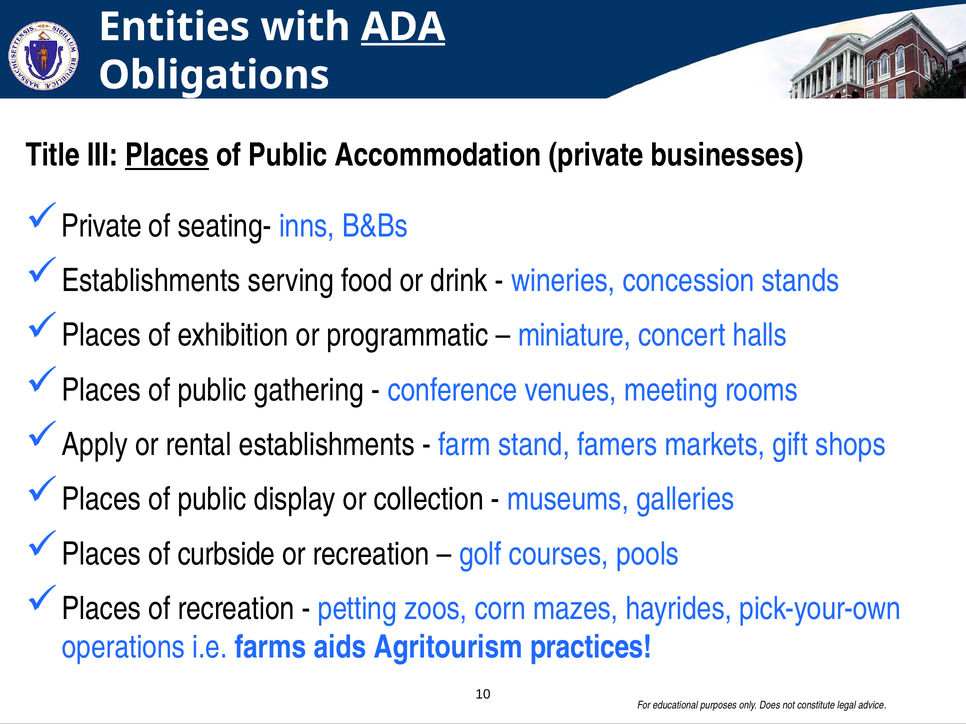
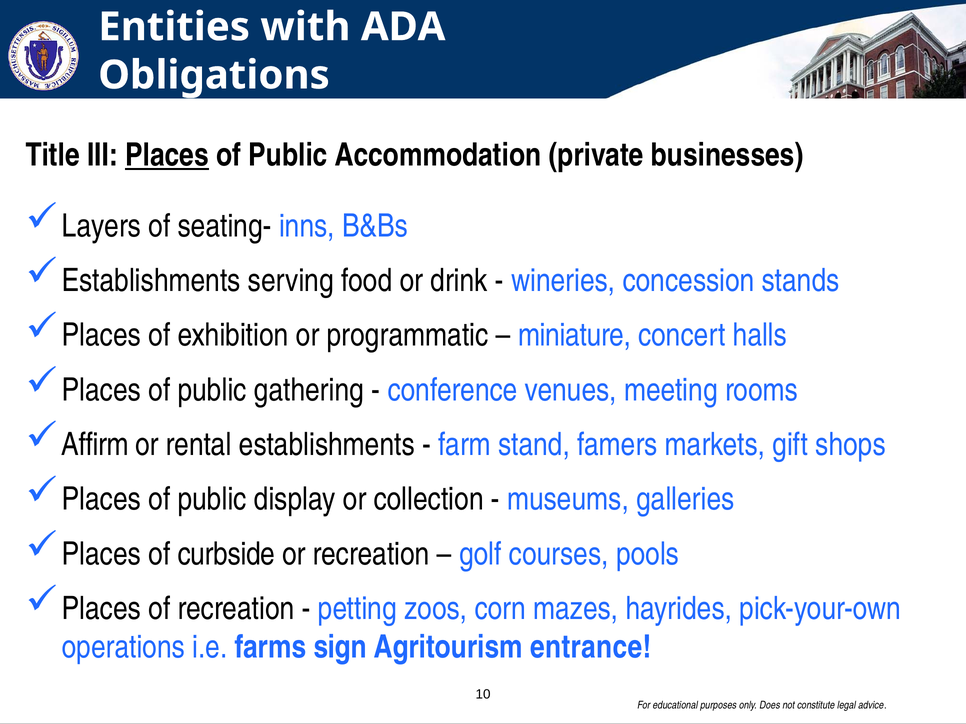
ADA underline: present -> none (403, 27)
Private: Private -> Layers (101, 226)
Apply: Apply -> Affirm (95, 445)
aids: aids -> sign (340, 648)
practices: practices -> entrance (591, 648)
